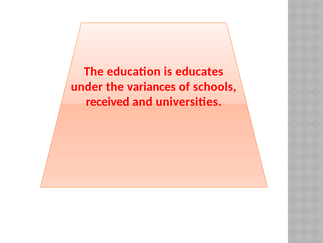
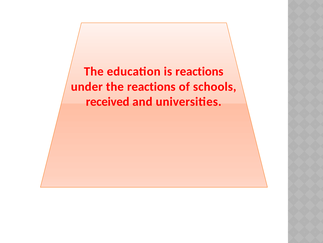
is educates: educates -> reactions (199, 71)
the variances: variances -> reactions (151, 86)
